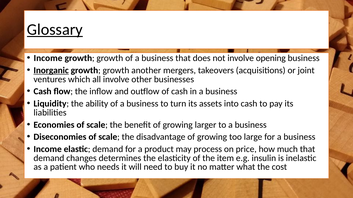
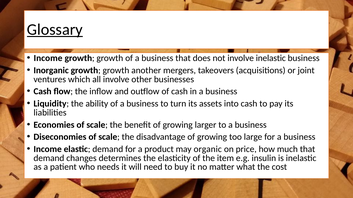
involve opening: opening -> inelastic (271, 58)
Inorganic underline: present -> none (51, 71)
process: process -> organic (208, 150)
